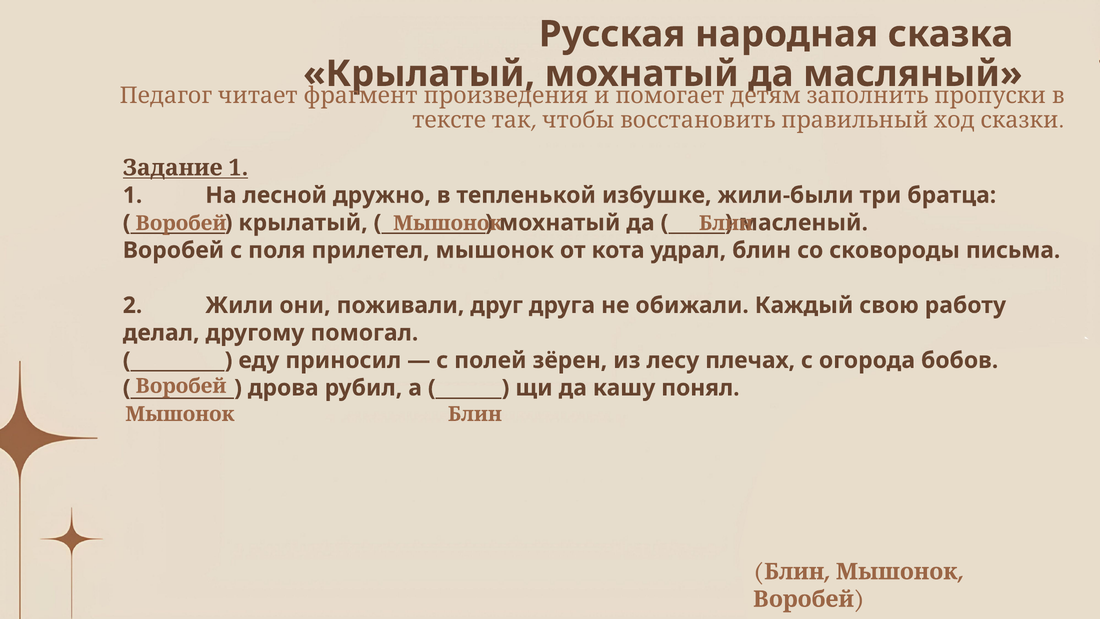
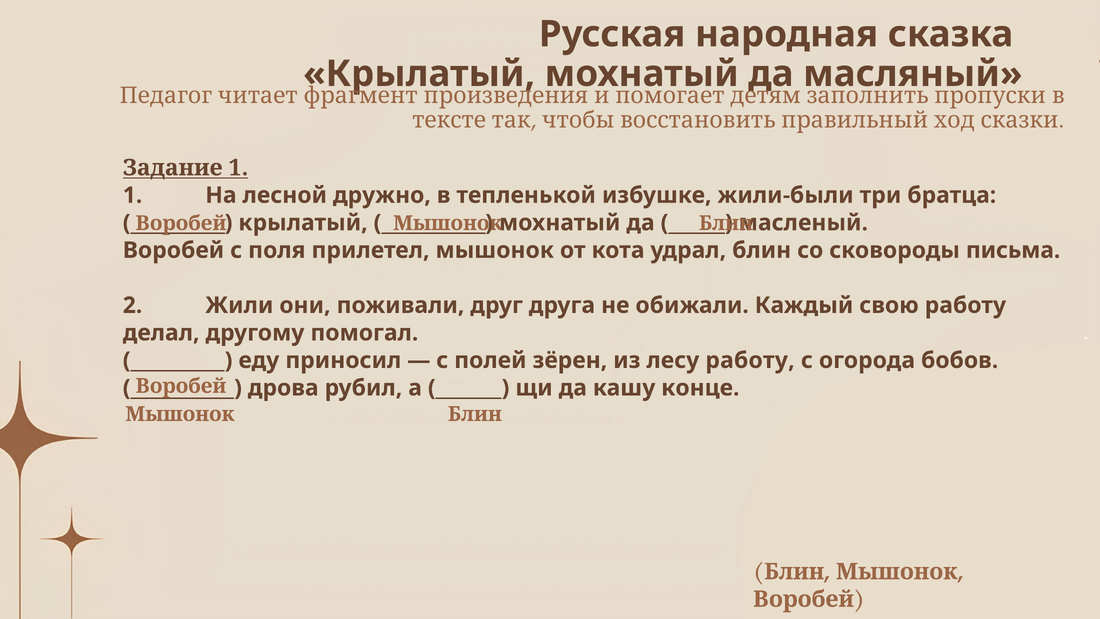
лесу плечах: плечах -> работу (750, 360)
понял: понял -> конце (700, 388)
